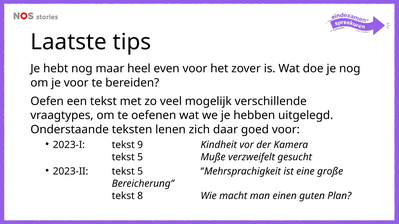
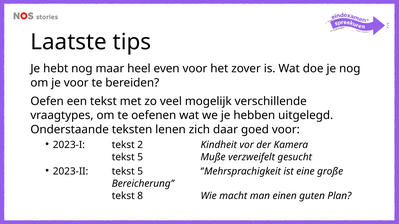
9: 9 -> 2 (140, 145)
